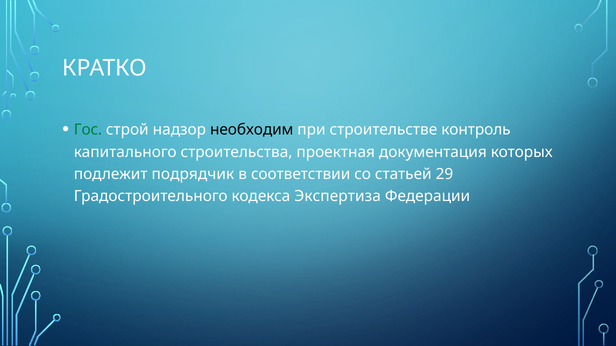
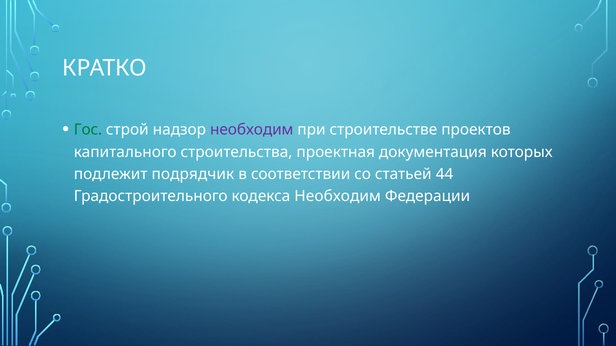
необходим colour: black -> purple (252, 130)
контроль: контроль -> проектов (476, 130)
29: 29 -> 44 (444, 174)
кодекса Экспертиза: Экспертиза -> Необходим (338, 197)
